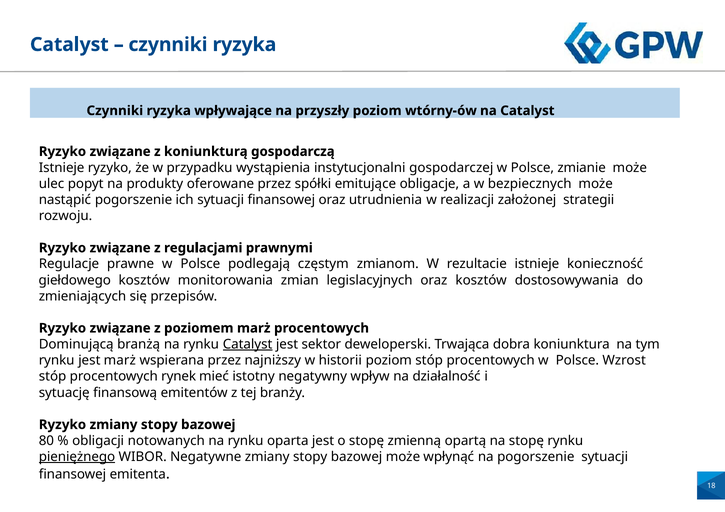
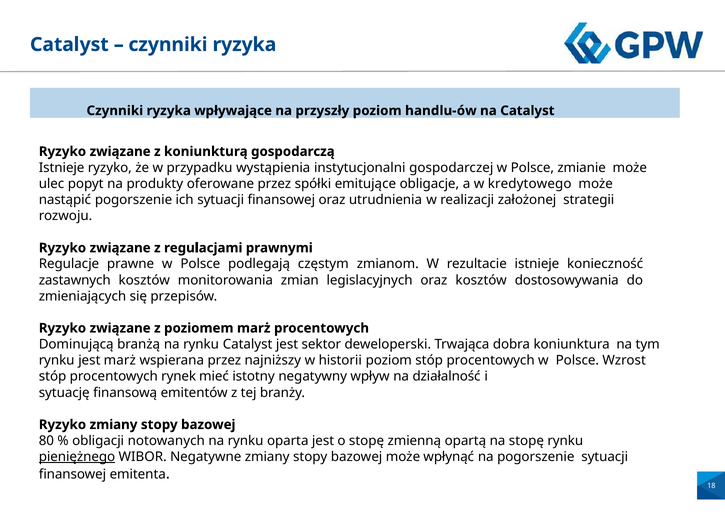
wtórny-ów: wtórny-ów -> handlu-ów (441, 111)
bezpiecznych: bezpiecznych -> kredytowego (530, 184)
giełdowego: giełdowego -> zastawnych (75, 280)
Catalyst underline: present -> none (248, 344)
